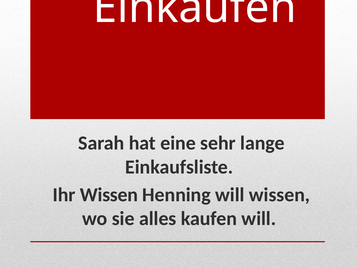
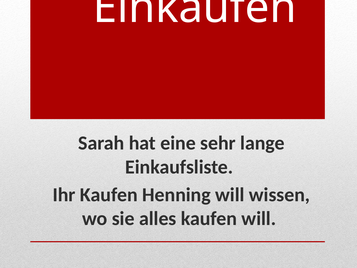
Ihr Wissen: Wissen -> Kaufen (109, 195)
